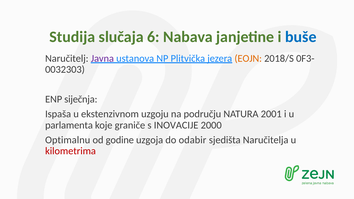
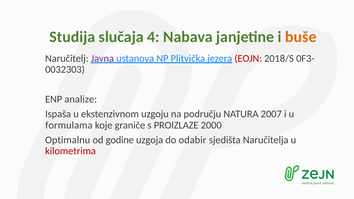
6: 6 -> 4 (153, 37)
buše colour: blue -> orange (301, 37)
EOJN colour: orange -> red (248, 58)
siječnja: siječnja -> analize (81, 99)
2001: 2001 -> 2007 (271, 114)
parlamenta: parlamenta -> formulama (69, 125)
INOVACIJE: INOVACIJE -> PROIZLAZE (176, 125)
